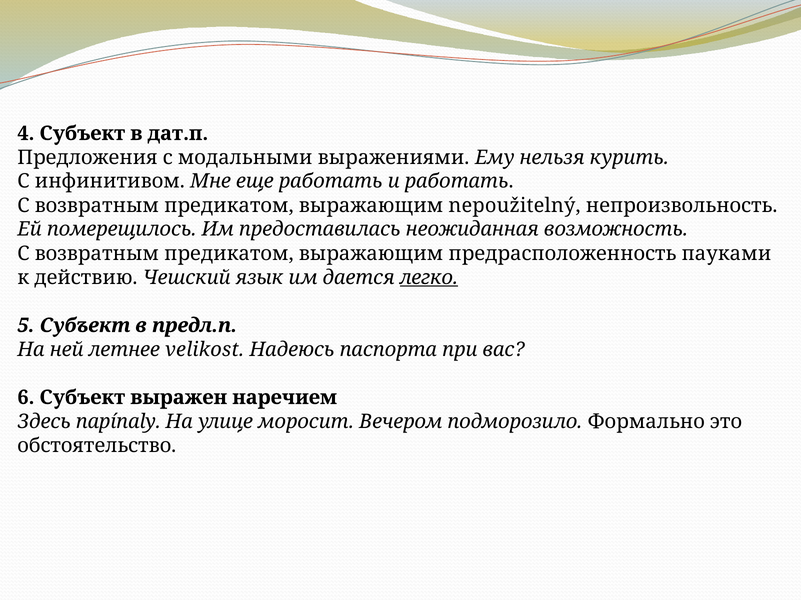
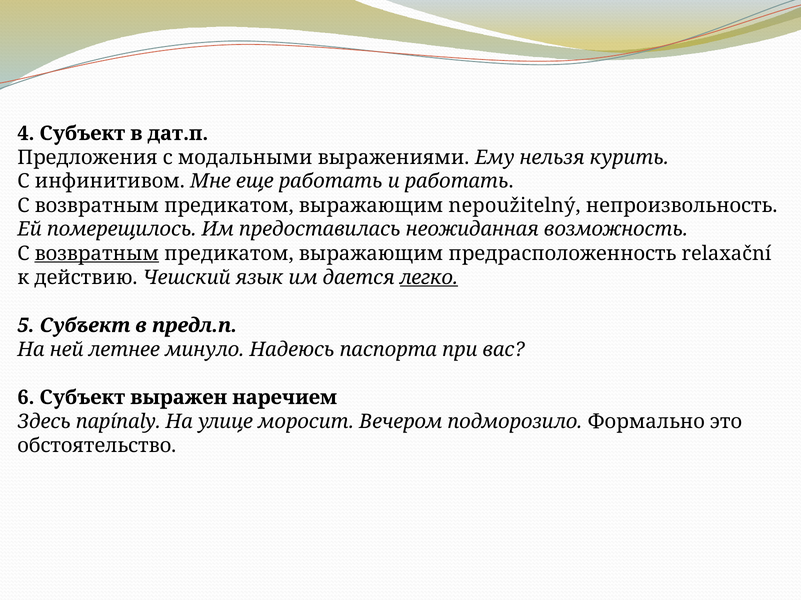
возвратным underline: none -> present (97, 254)
пауками: пауками -> relaxační (726, 254)
velikost: velikost -> минуло (205, 350)
